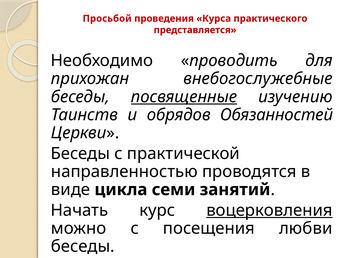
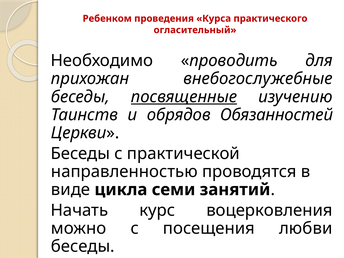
Просьбой: Просьбой -> Ребенком (107, 19)
представляется: представляется -> огласительный (195, 30)
воцерковления underline: present -> none (269, 210)
